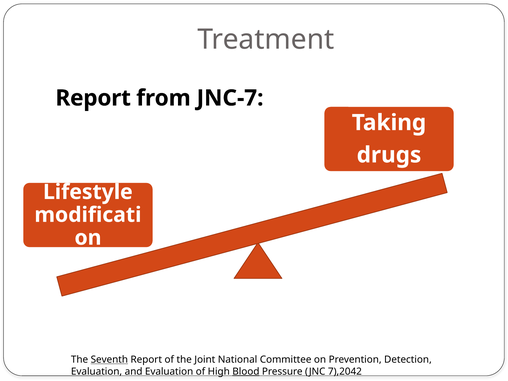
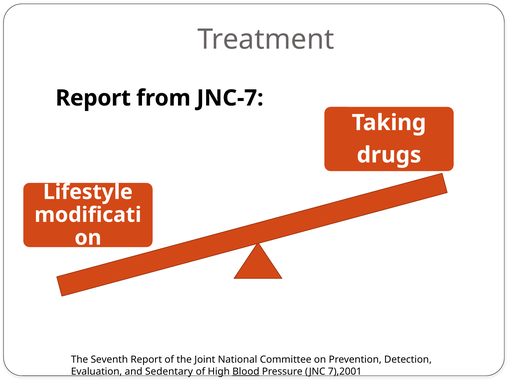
Seventh underline: present -> none (109, 360)
and Evaluation: Evaluation -> Sedentary (169, 371)
7),2042: 7),2042 -> 7),2001 (345, 371)
